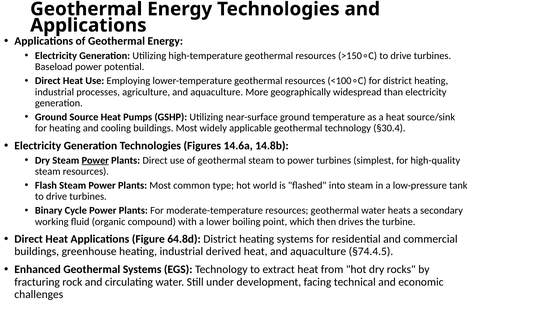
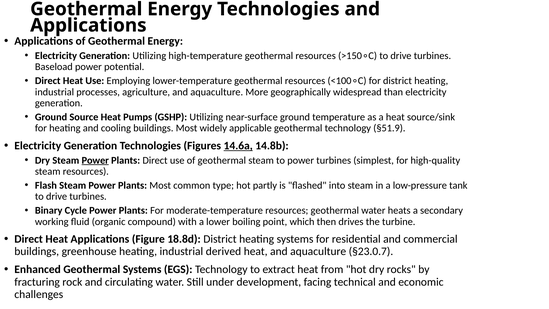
§30.4: §30.4 -> §51.9 (389, 128)
14.6a underline: none -> present (238, 146)
world: world -> partly (265, 185)
64.8d: 64.8d -> 18.8d (184, 239)
§74.4.5: §74.4.5 -> §23.0.7 (371, 251)
